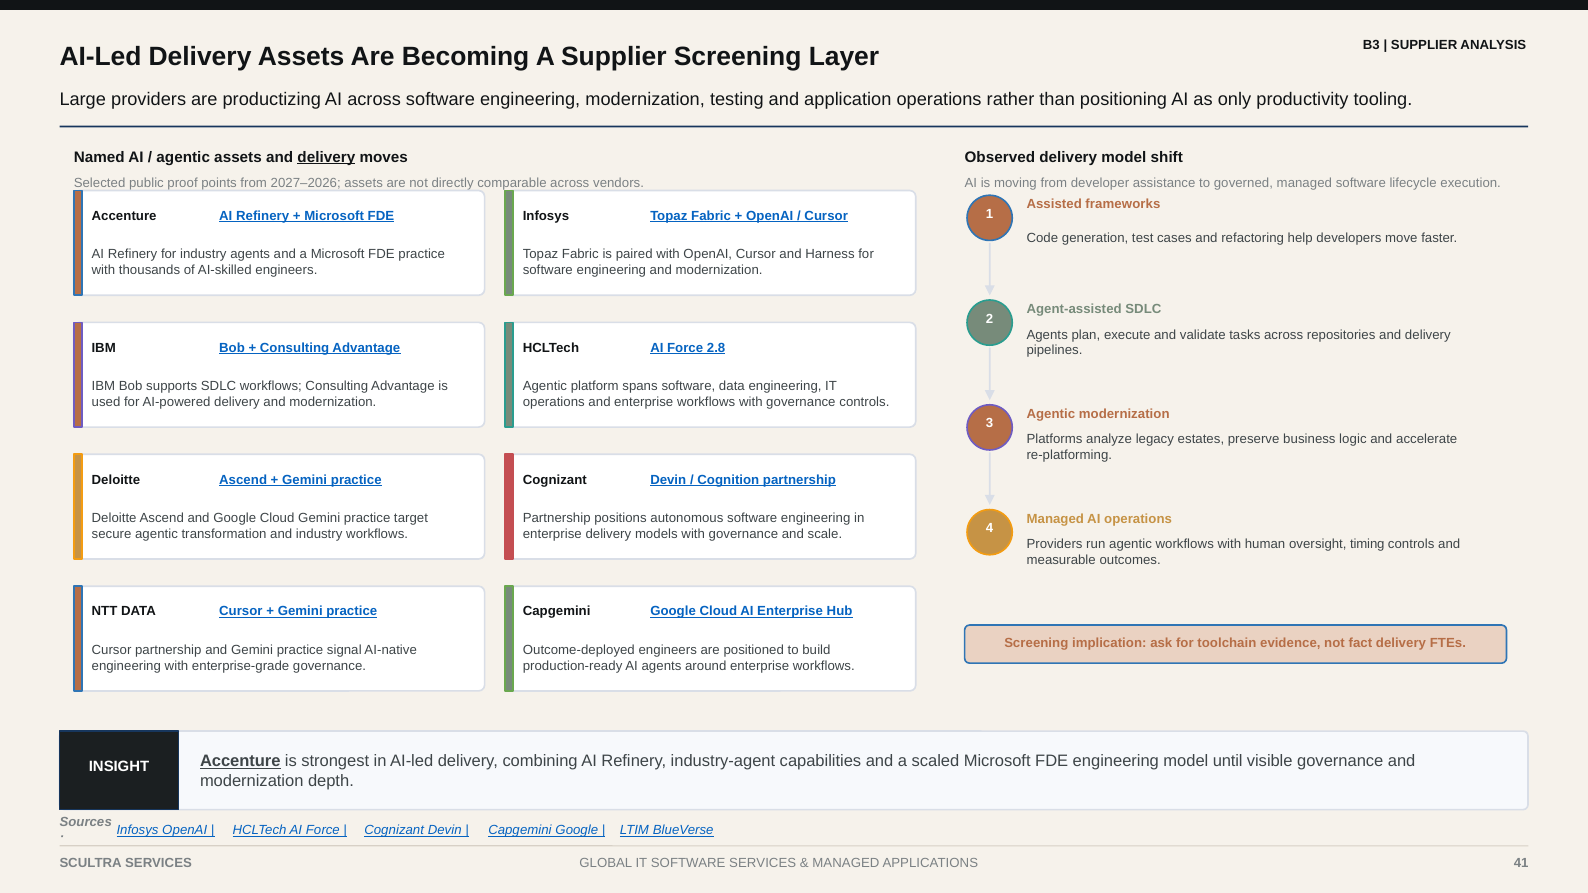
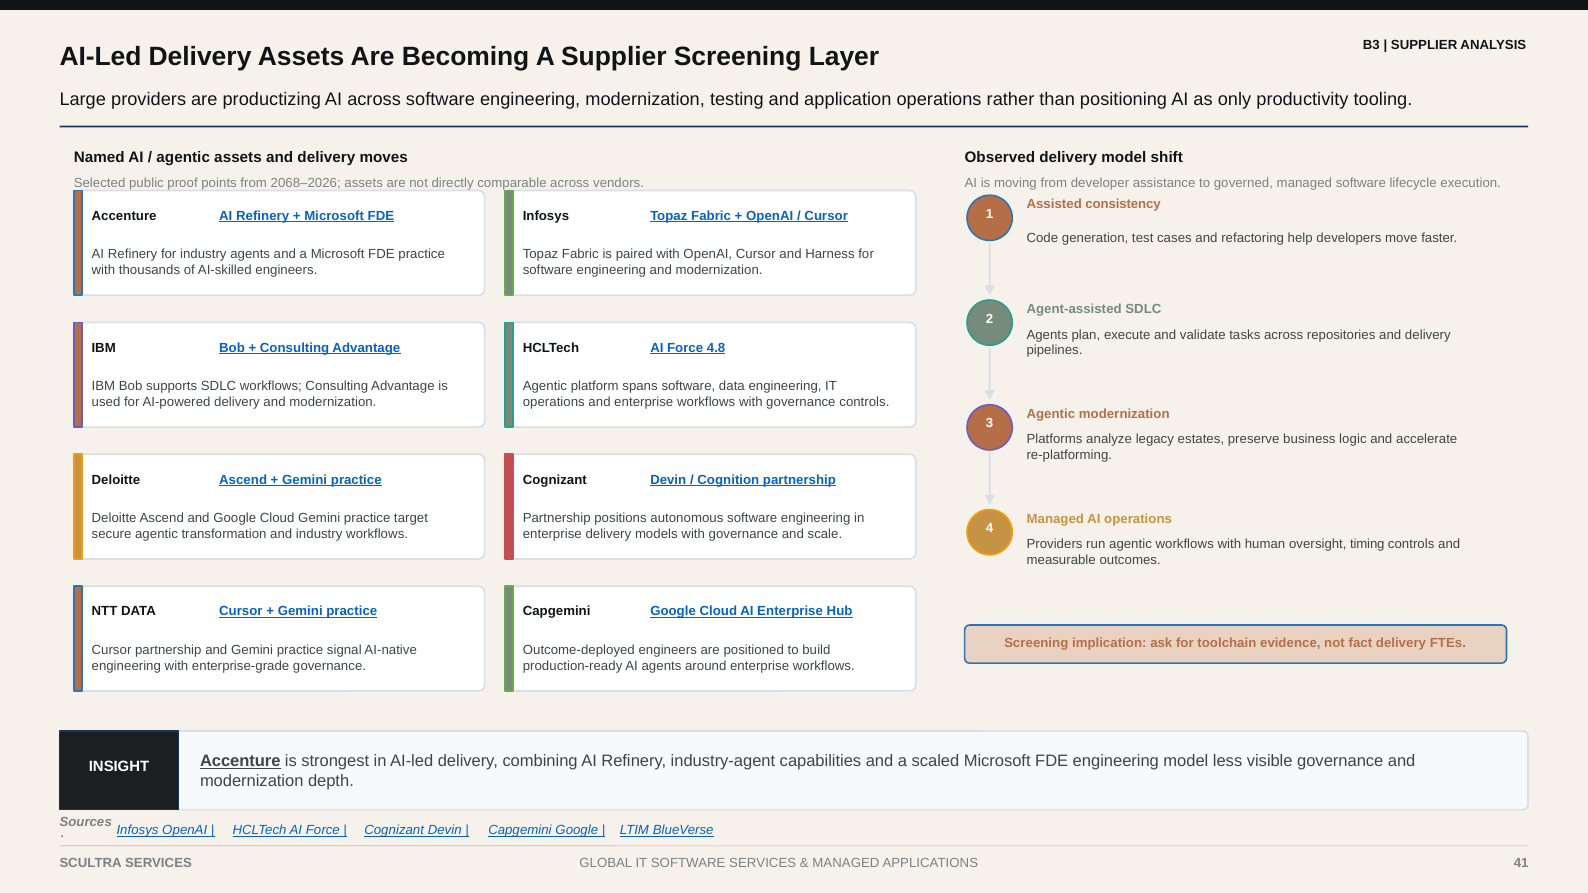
delivery underline: present -> none (326, 157)
2027–2026: 2027–2026 -> 2068–2026 (306, 183)
frameworks: frameworks -> consistency (1123, 205)
2.8: 2.8 -> 4.8 (716, 348)
until: until -> less (1228, 762)
